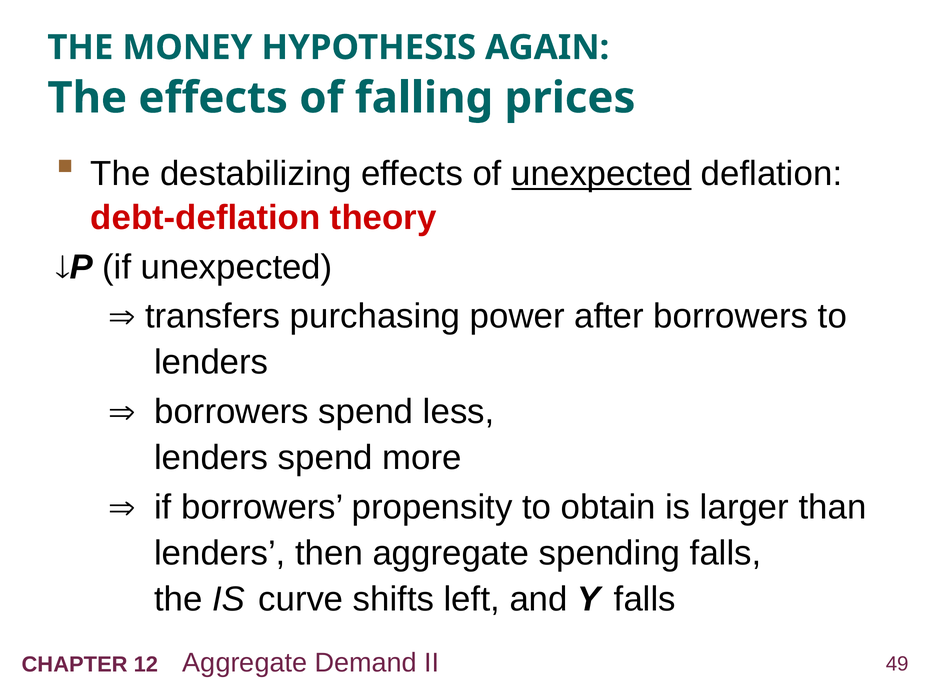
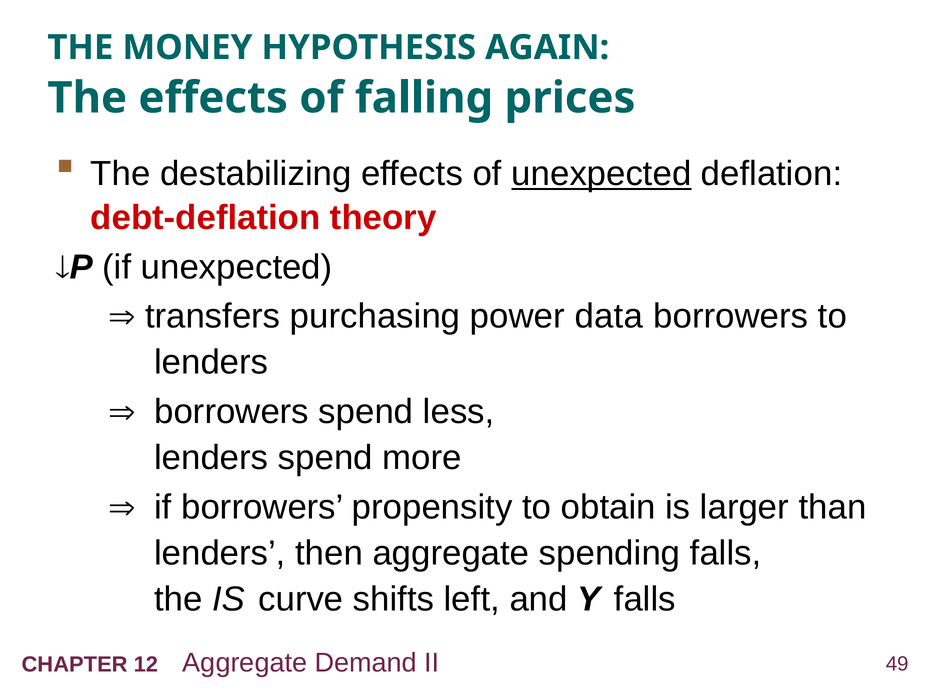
after: after -> data (609, 316)
